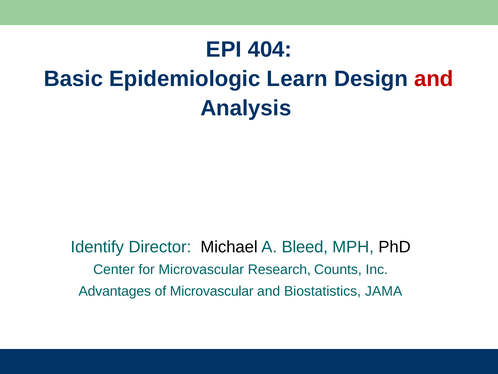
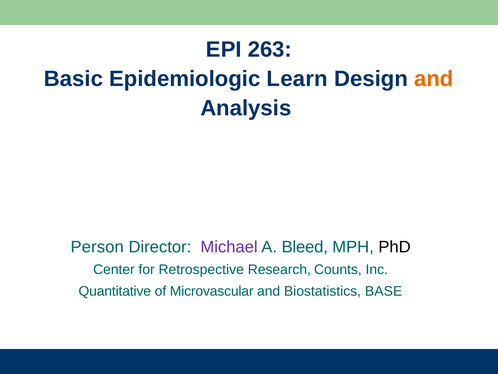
404: 404 -> 263 (270, 50)
and colour: red -> orange (434, 79)
Identify: Identify -> Person (97, 247)
Michael colour: black -> purple (229, 247)
for Microvascular: Microvascular -> Retrospective (201, 269)
Advantages: Advantages -> Quantitative (115, 291)
JAMA: JAMA -> BASE (384, 291)
